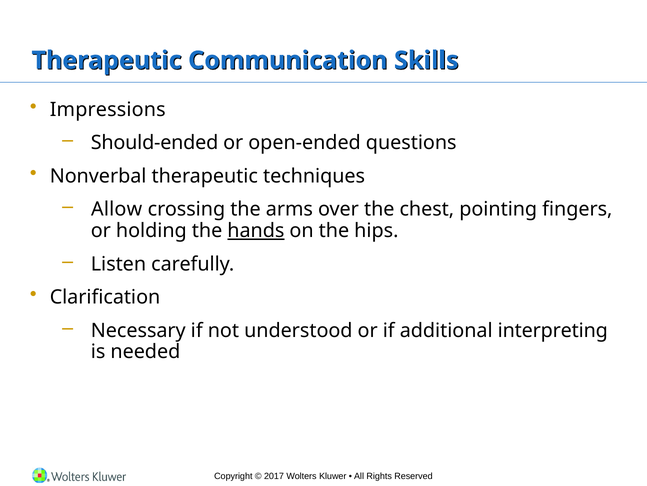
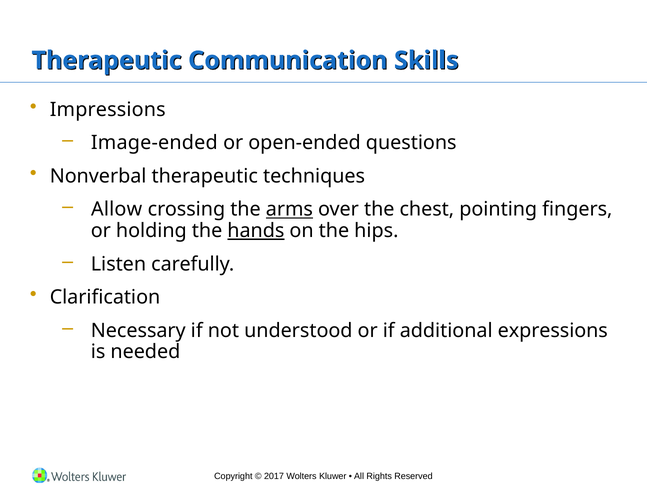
Should-ended: Should-ended -> Image-ended (154, 143)
arms underline: none -> present (289, 209)
interpreting: interpreting -> expressions (553, 330)
